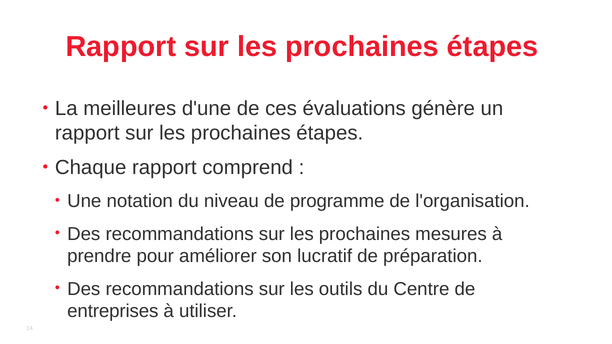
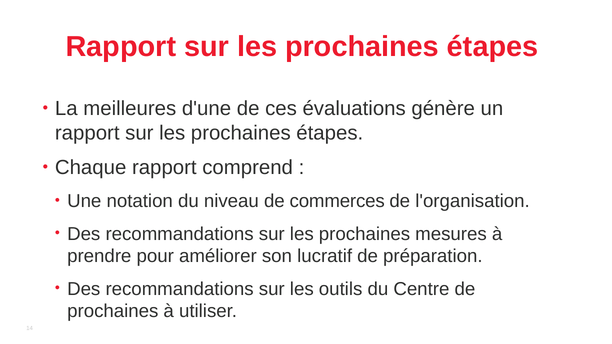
programme: programme -> commerces (337, 201)
entreprises: entreprises -> prochaines (113, 312)
